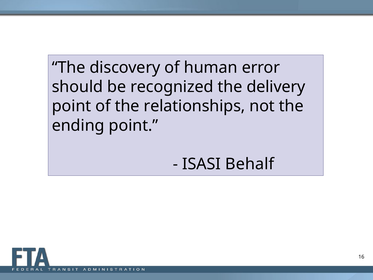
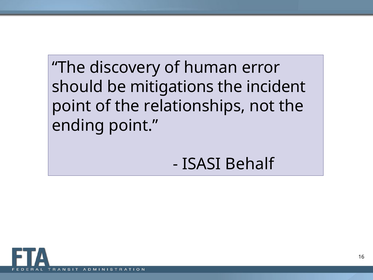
recognized: recognized -> mitigations (172, 87)
delivery: delivery -> incident (276, 87)
